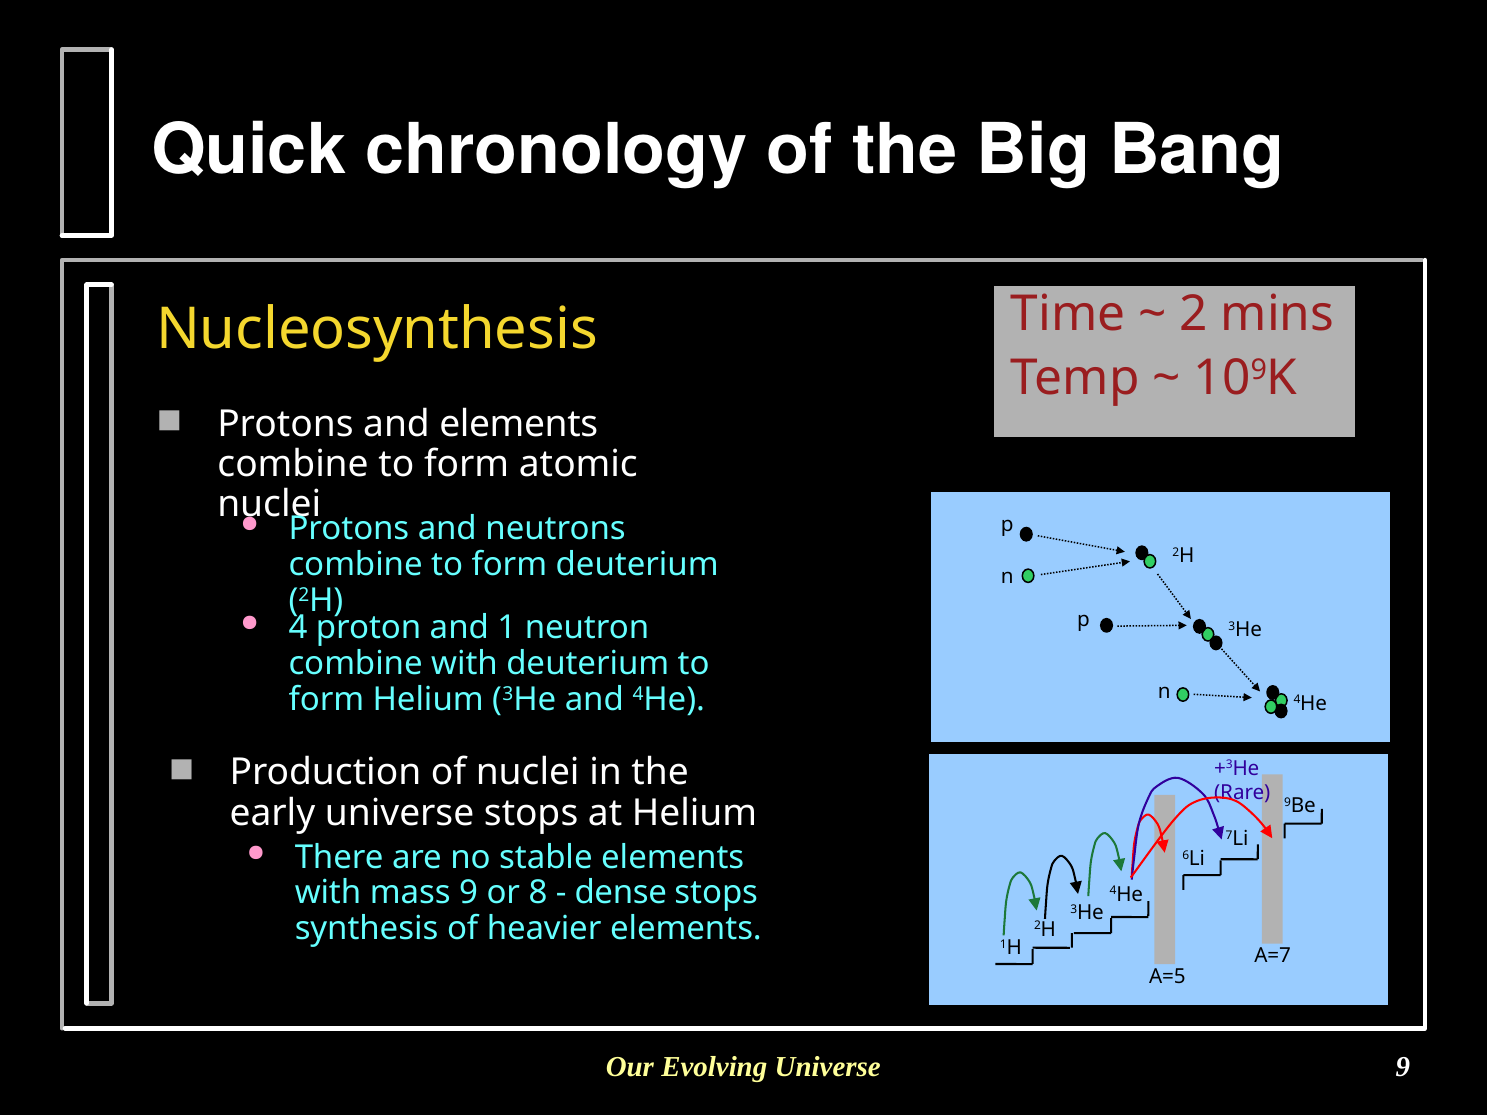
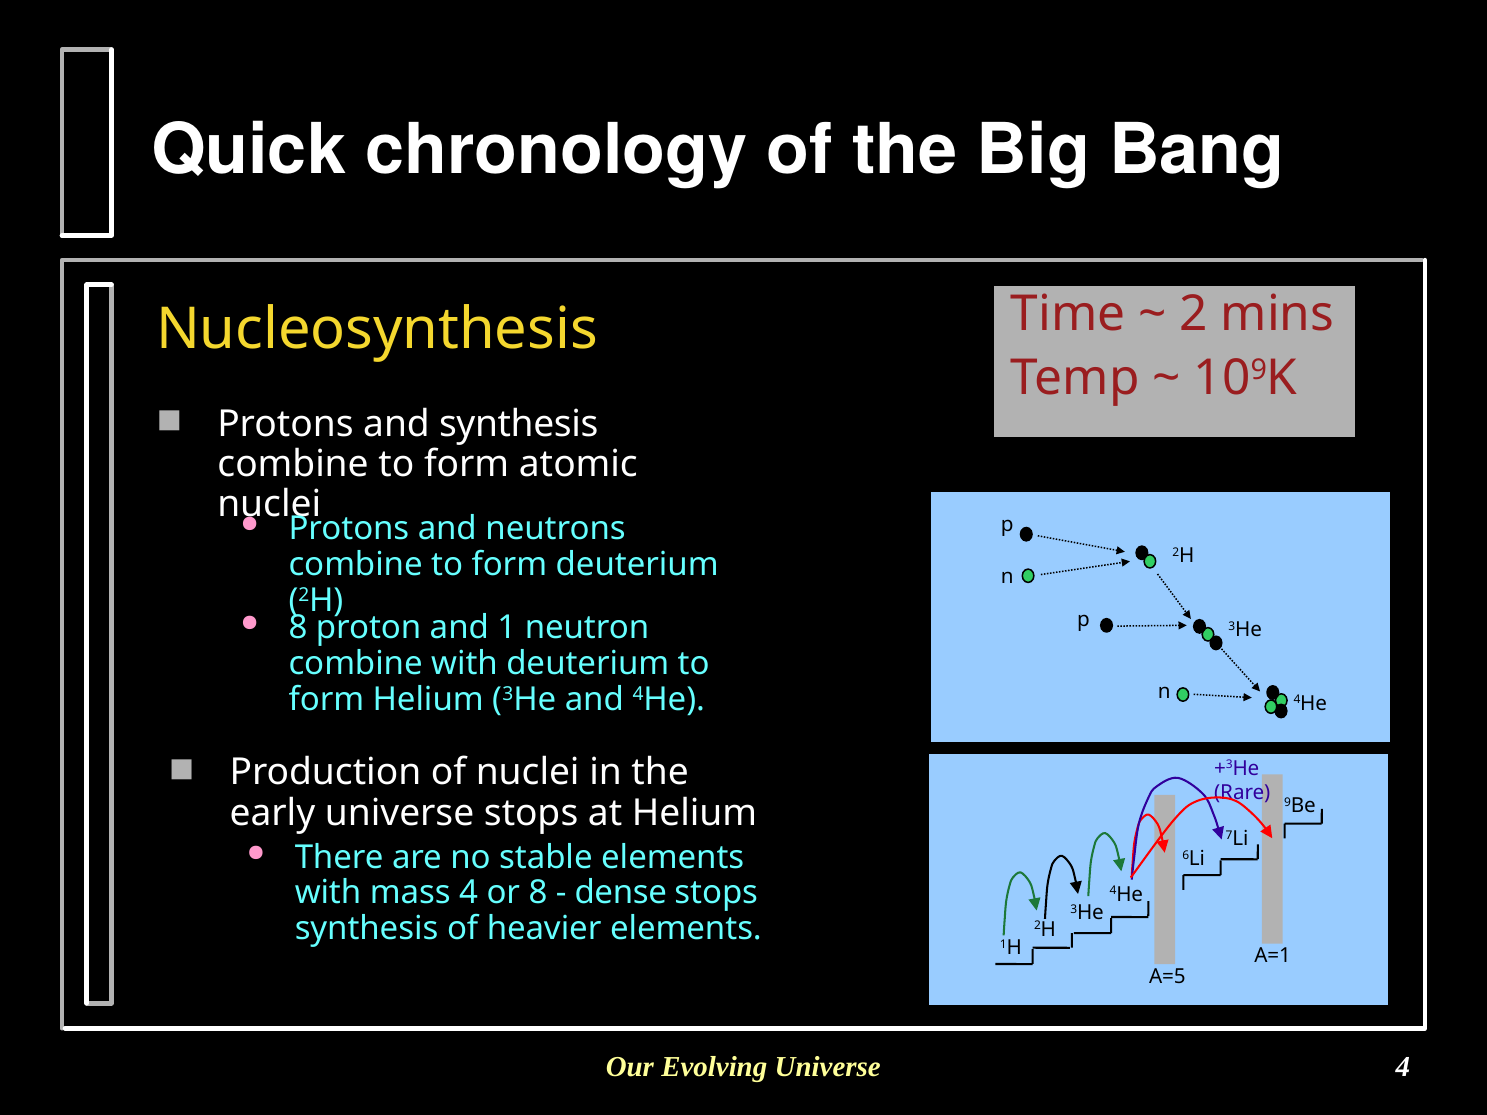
and elements: elements -> synthesis (519, 424)
4: 4 -> 8 (298, 628)
mass 9: 9 -> 4 (469, 893)
A=7: A=7 -> A=1 (1273, 956)
Universe 9: 9 -> 4 (1403, 1067)
